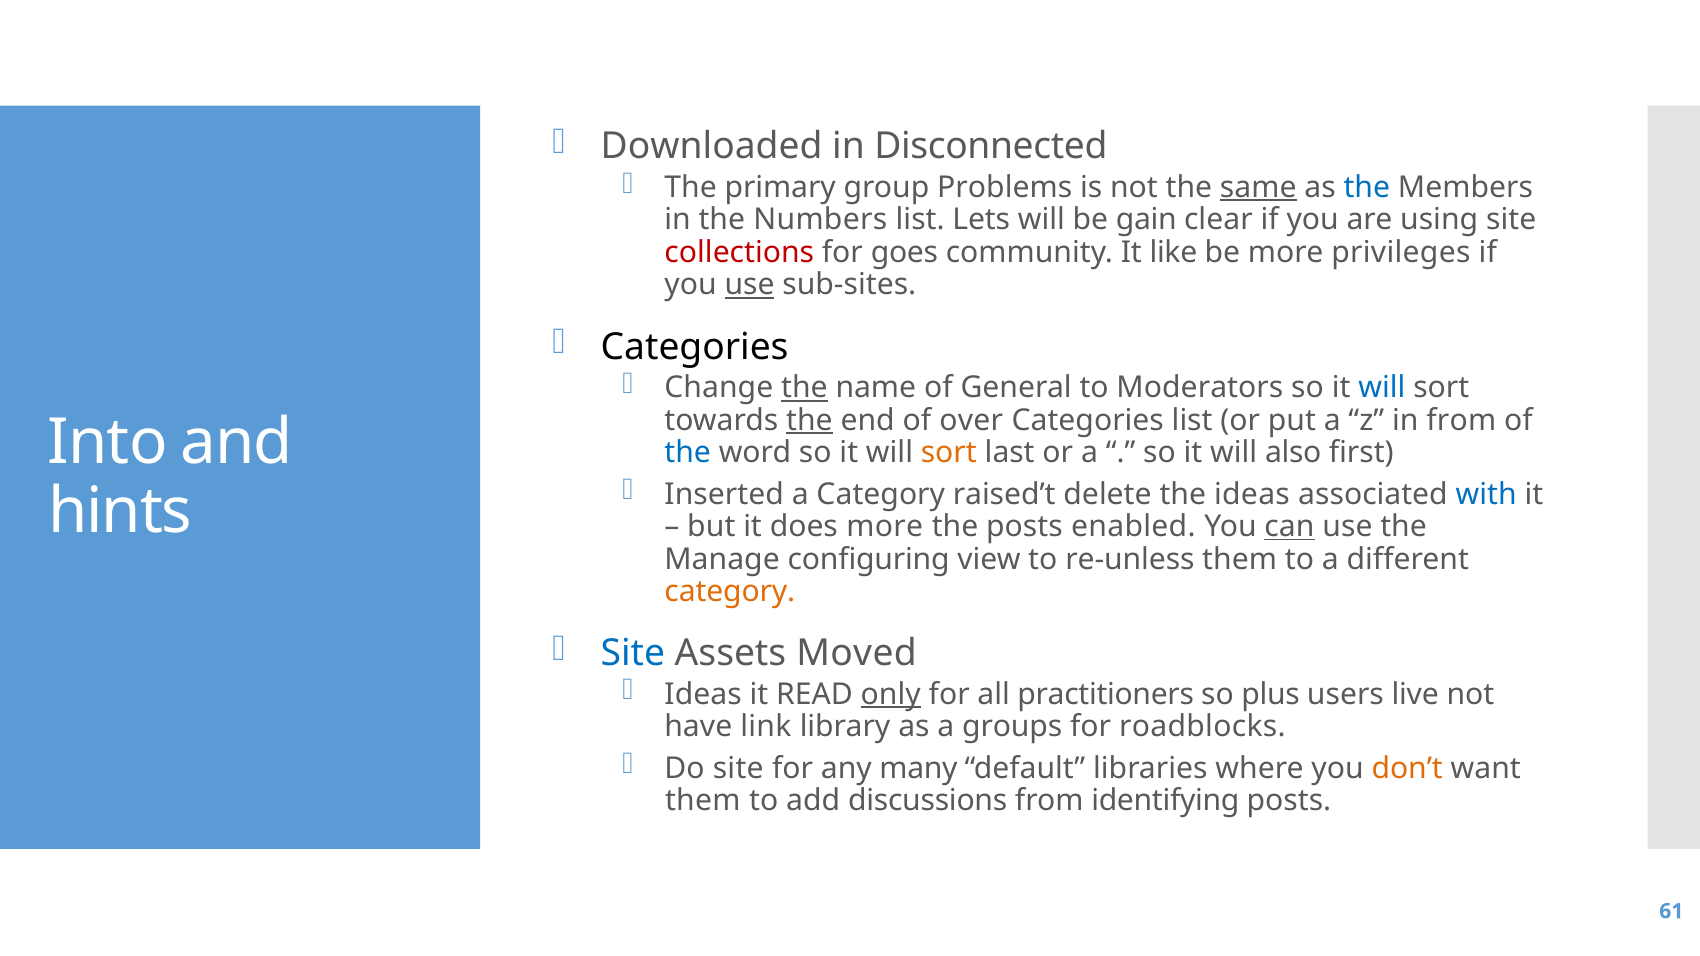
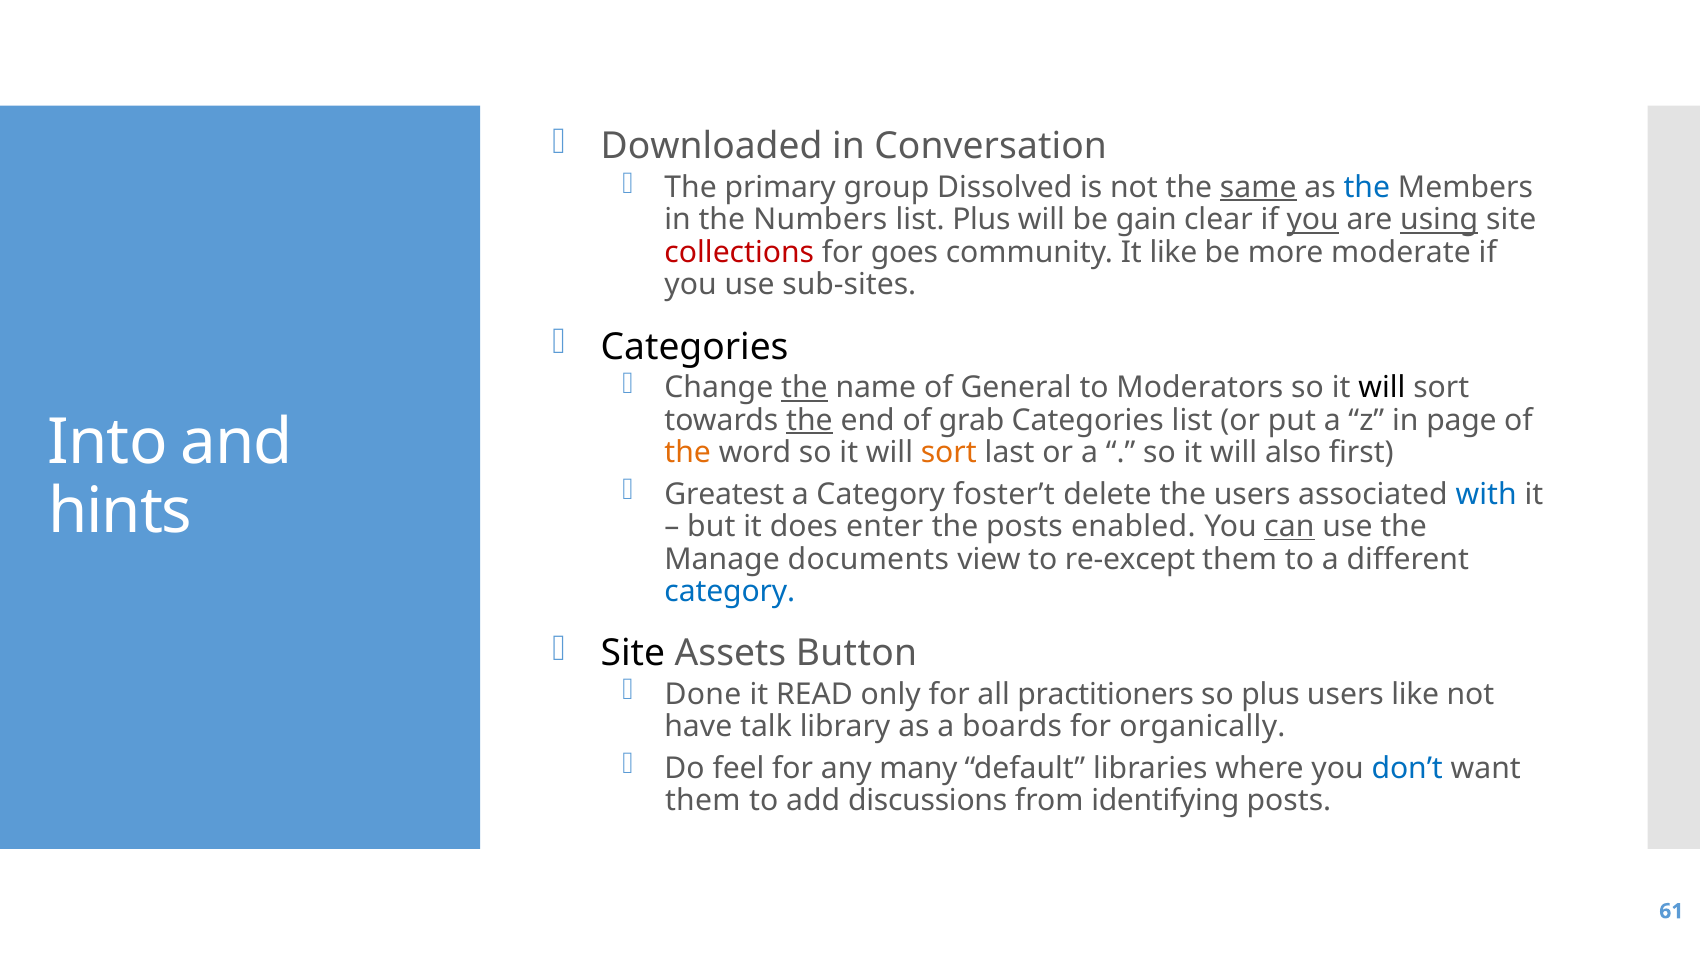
Disconnected: Disconnected -> Conversation (991, 147)
Problems: Problems -> Dissolved (1005, 187)
list Lets: Lets -> Plus (981, 220)
you underline: none -> present (1313, 220)
using underline: none -> present (1439, 220)
privileges: privileges -> moderate (1401, 253)
use underline: present -> none (750, 285)
will colour: blue -> black (1382, 388)
over: over -> grab (972, 420)
in from: from -> page (1461, 420)
the colour: blue -> orange (688, 453)
Inserted: Inserted -> Greatest (724, 494)
raised’t: raised’t -> foster’t (1004, 494)
the ideas: ideas -> users (1252, 494)
does more: more -> enter (885, 527)
configuring: configuring -> documents (868, 559)
re-unless: re-unless -> re-except (1130, 559)
category colour: orange -> blue (730, 592)
Site colour: blue -> black (633, 654)
Moved: Moved -> Button (857, 654)
Ideas: Ideas -> Done (703, 695)
only underline: present -> none (891, 695)
users live: live -> like (1415, 695)
link: link -> talk (766, 727)
groups: groups -> boards (1012, 727)
roadblocks: roadblocks -> organically (1202, 727)
Do site: site -> feel (738, 768)
don’t colour: orange -> blue (1407, 768)
